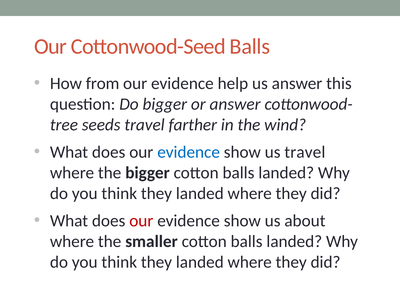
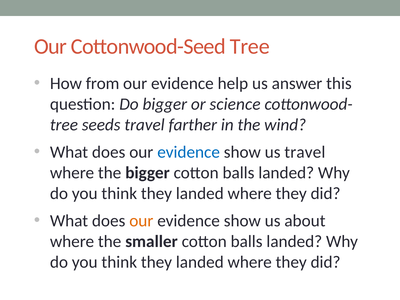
Cottonwood-Seed Balls: Balls -> Tree (250, 47)
or answer: answer -> science (235, 104)
our colour: red -> orange (141, 221)
